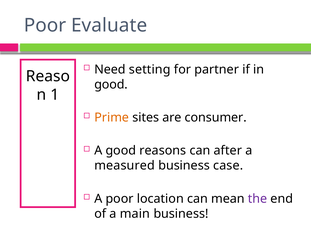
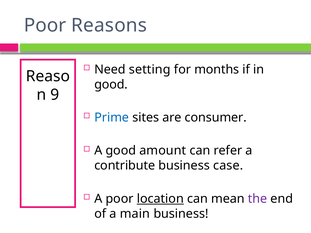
Evaluate: Evaluate -> Reasons (109, 25)
partner: partner -> months (217, 70)
1: 1 -> 9 (55, 95)
Prime colour: orange -> blue (112, 118)
reasons: reasons -> amount (163, 151)
after: after -> refer (228, 151)
measured: measured -> contribute (125, 166)
location underline: none -> present (160, 199)
